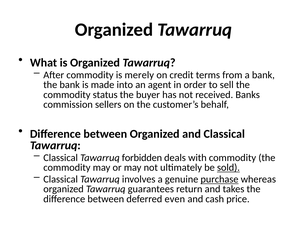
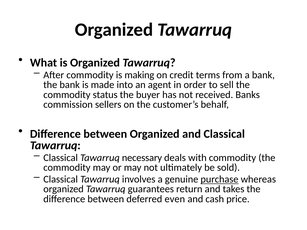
merely: merely -> making (139, 75)
forbidden: forbidden -> necessary (142, 158)
sold underline: present -> none (228, 168)
